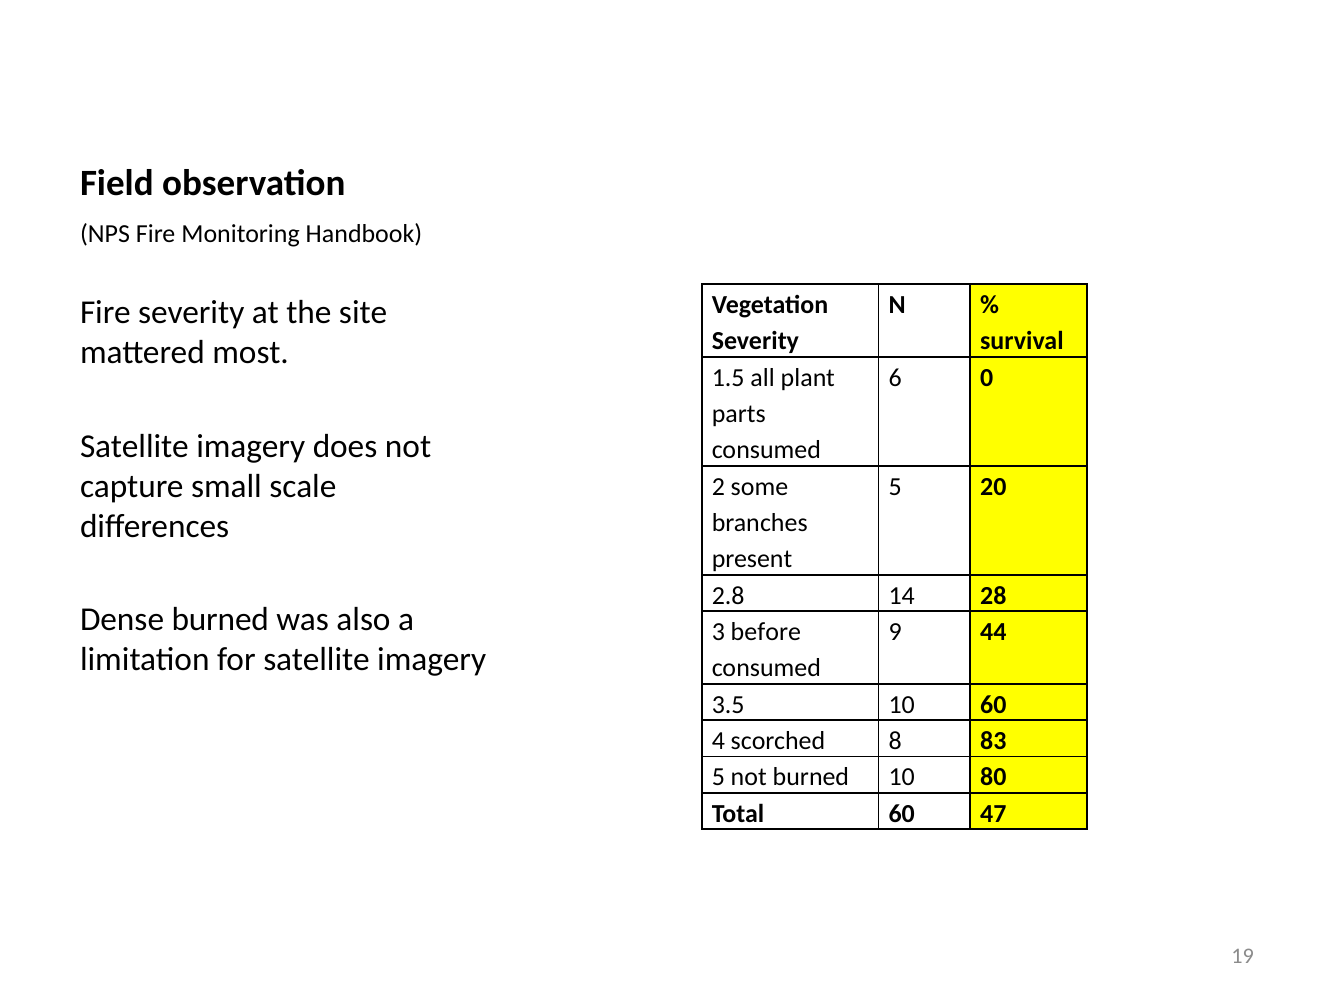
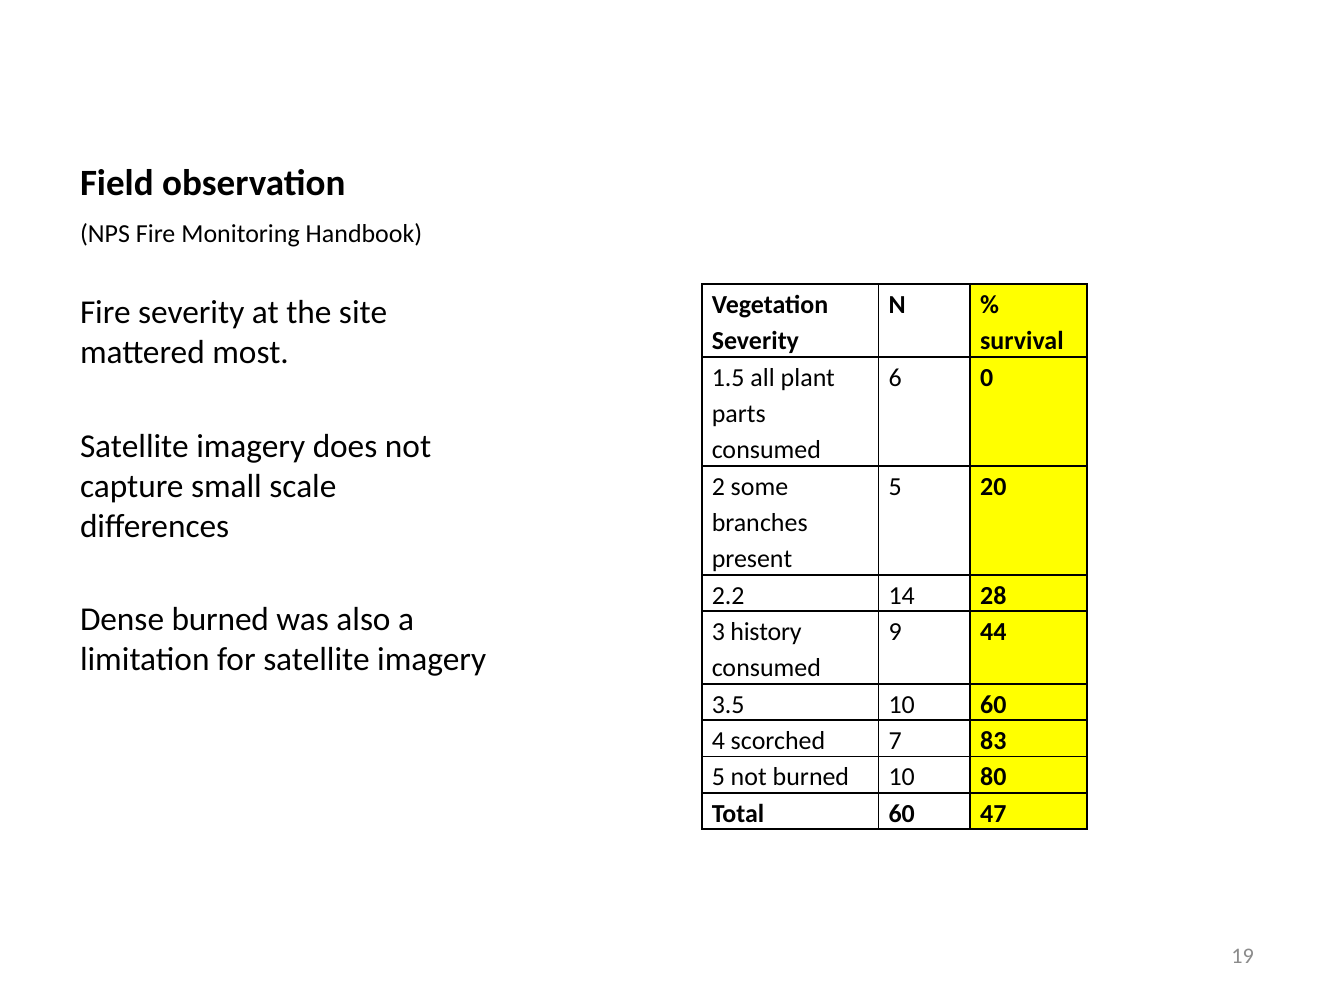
2.8: 2.8 -> 2.2 (728, 595)
before: before -> history (766, 632)
8: 8 -> 7 (895, 741)
